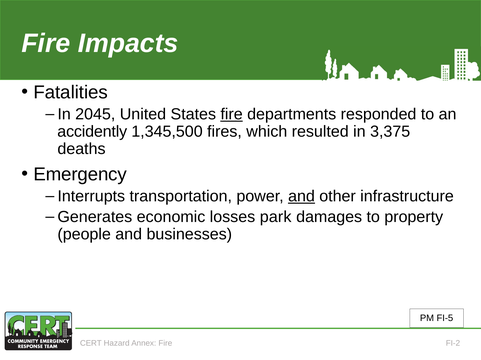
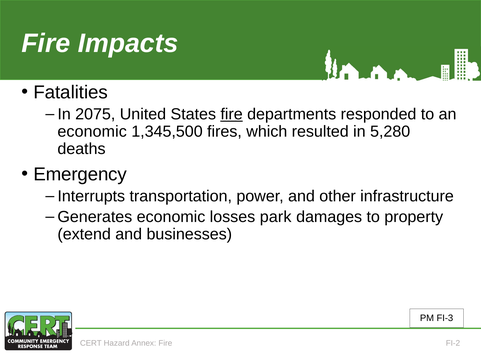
2045: 2045 -> 2075 (95, 115)
accidently: accidently -> economic (92, 132)
3,375: 3,375 -> 5,280 (390, 132)
and underline: present -> none (301, 197)
people: people -> extend (84, 235)
FI-5: FI-5 -> FI-3 (445, 319)
